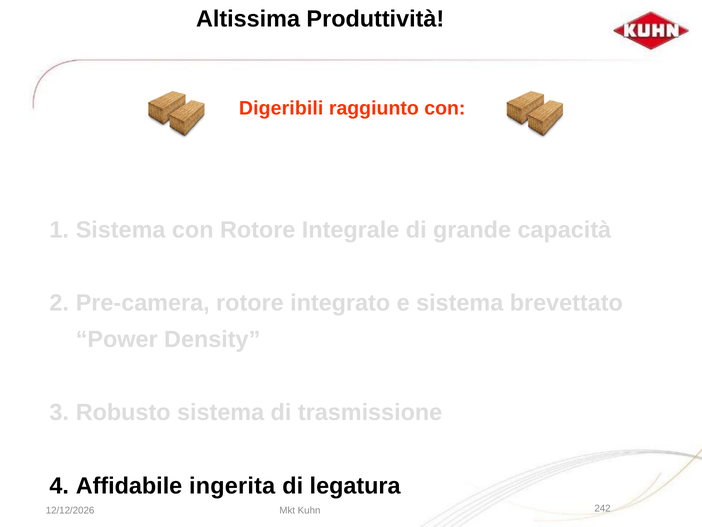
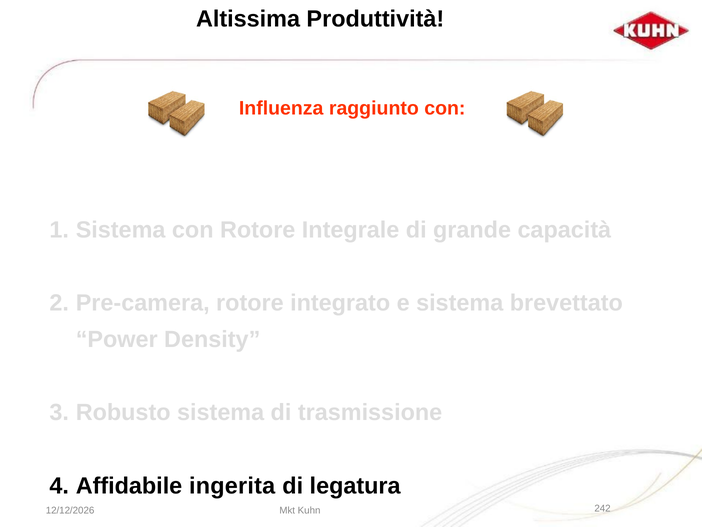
Digeribili: Digeribili -> Influenza (281, 108)
